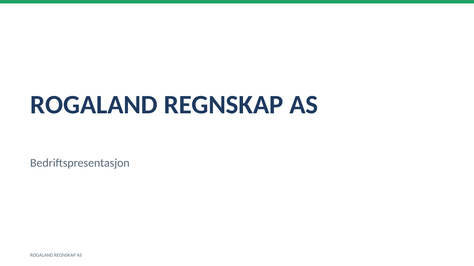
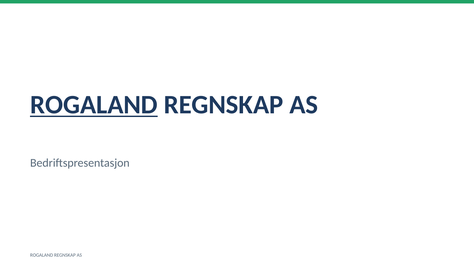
ROGALAND underline: none -> present (94, 105)
